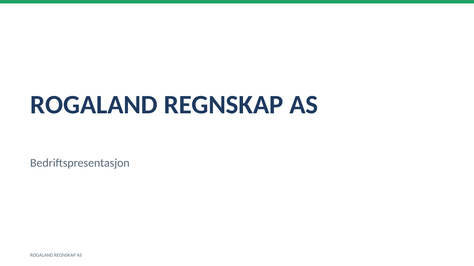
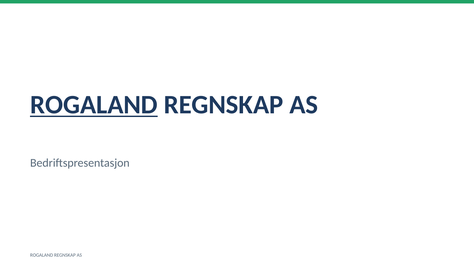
ROGALAND underline: none -> present (94, 105)
